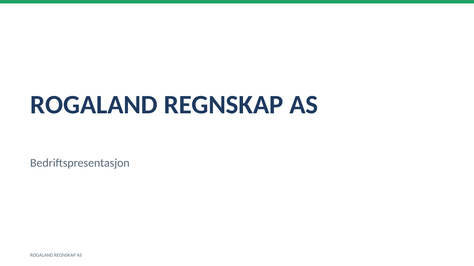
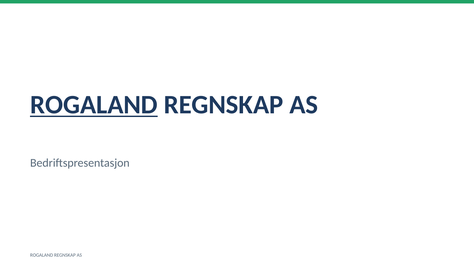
ROGALAND underline: none -> present (94, 105)
